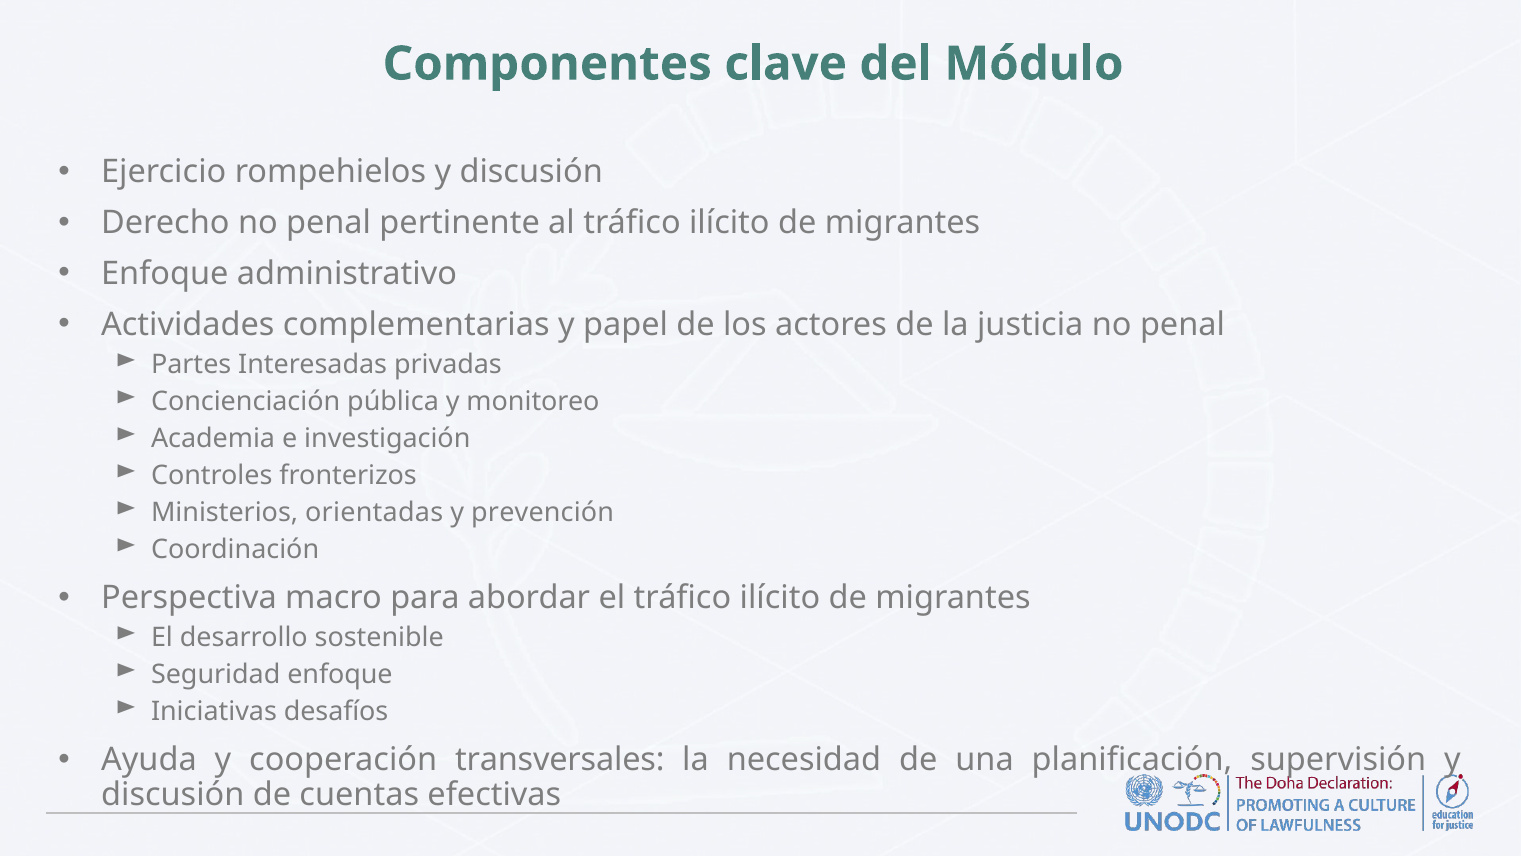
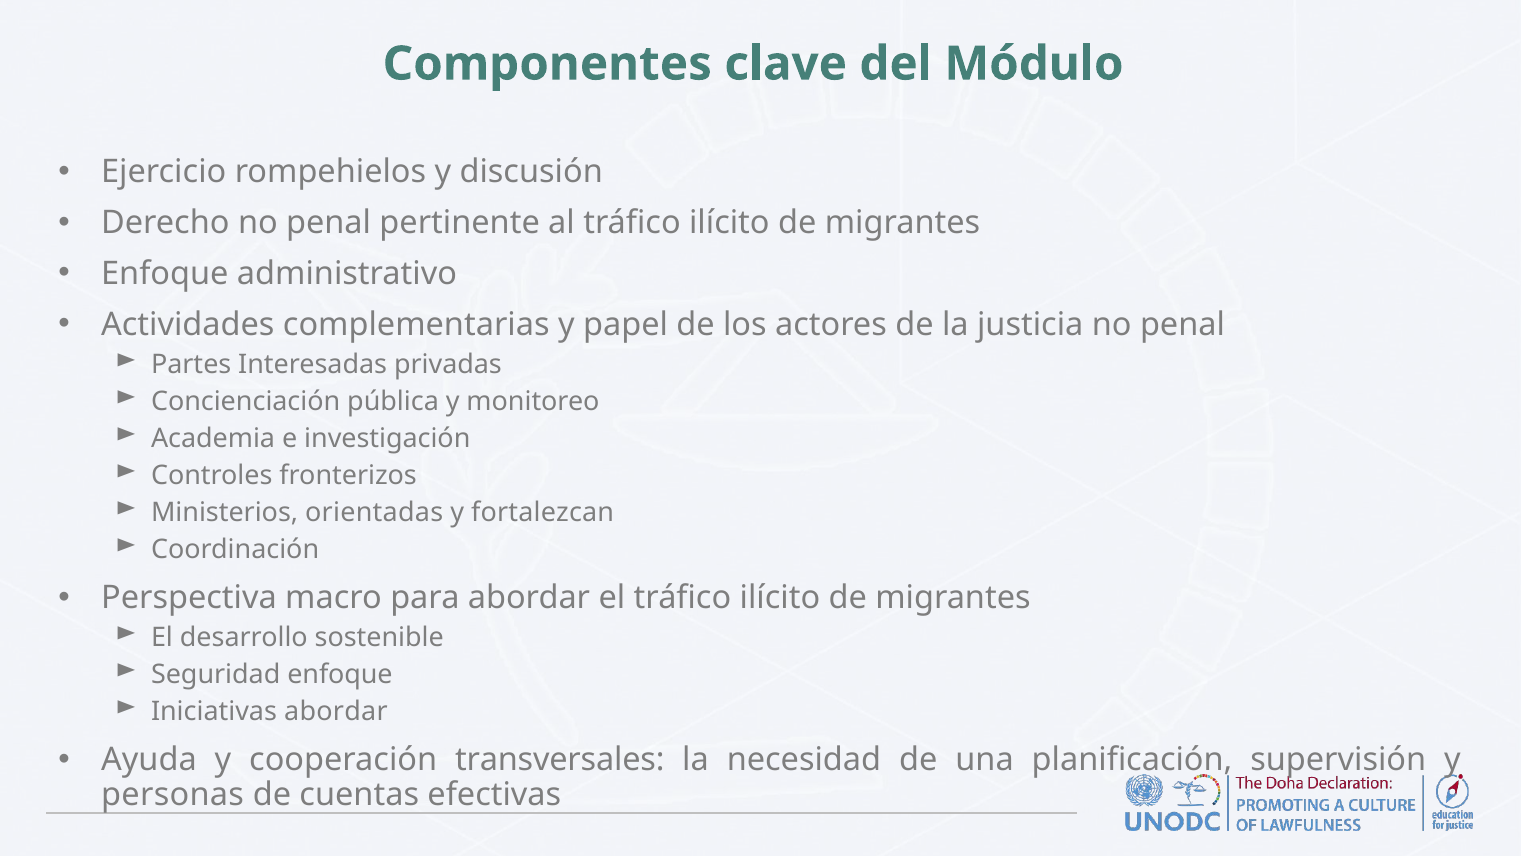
prevención: prevención -> fortalezcan (543, 512)
Iniciativas desafíos: desafíos -> abordar (336, 711)
discusión: discusión -> personas (173, 794)
